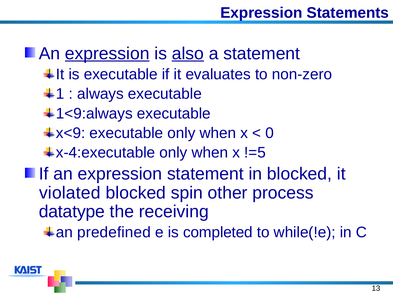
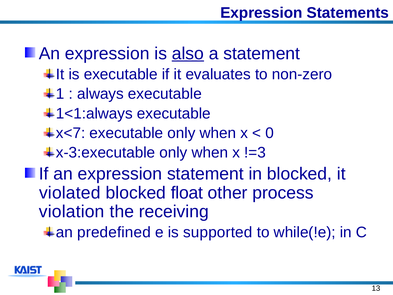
expression underline: present -> none (107, 53)
1<9:always: 1<9:always -> 1<1:always (94, 113)
x<9: x<9 -> x<7 (71, 133)
x-4:executable: x-4:executable -> x-3:executable (106, 153)
!=5: !=5 -> !=3 (255, 153)
spin: spin -> float (187, 193)
datatype: datatype -> violation (72, 211)
completed: completed -> supported (218, 232)
